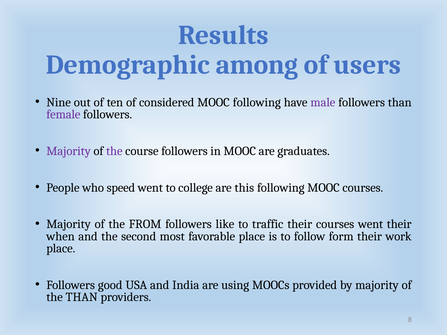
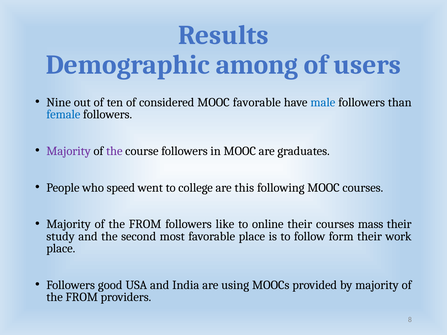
MOOC following: following -> favorable (257, 102)
male colour: purple -> blue (323, 102)
female colour: purple -> blue (63, 114)
traffic: traffic -> online (268, 224)
courses went: went -> mass (371, 224)
when: when -> study (61, 236)
THAN: THAN -> FROM (82, 297)
